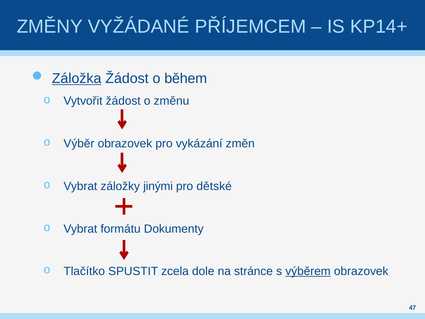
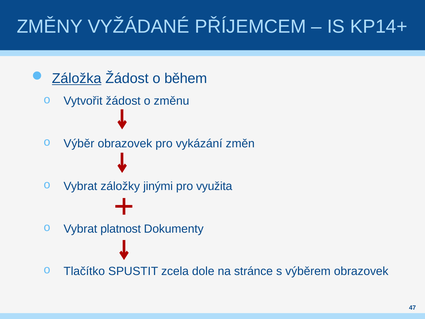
dětské: dětské -> využita (214, 186)
formátu: formátu -> platnost (121, 229)
výběrem underline: present -> none (308, 271)
